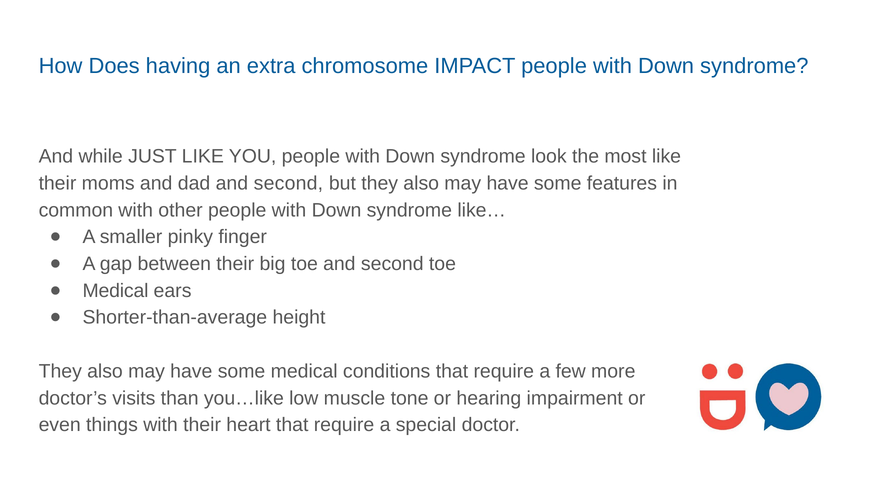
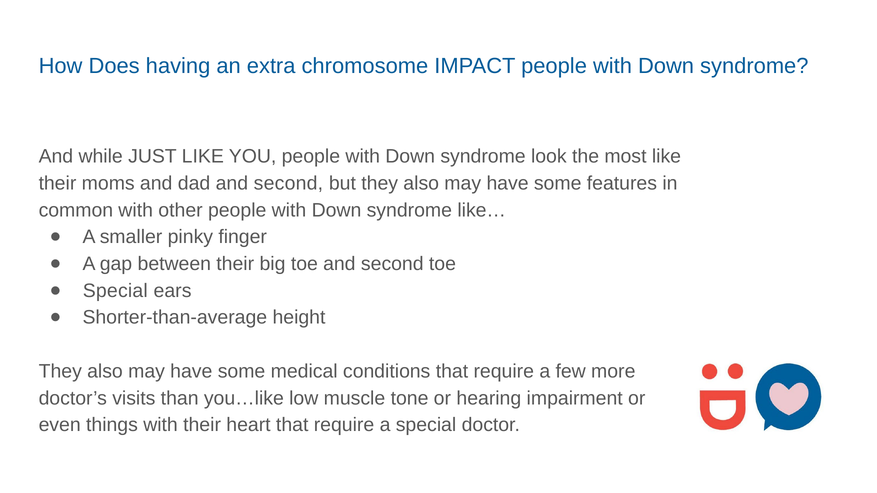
Medical: Medical -> Special (115, 291)
